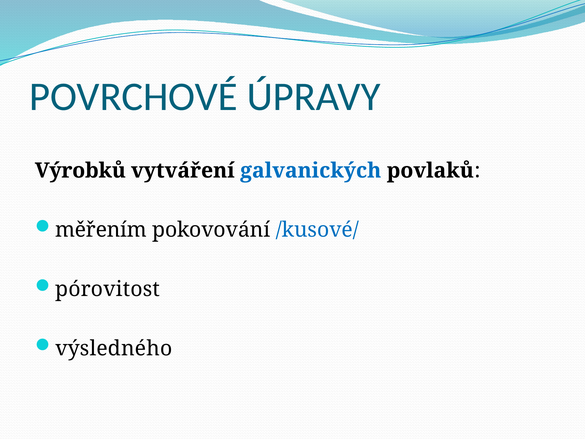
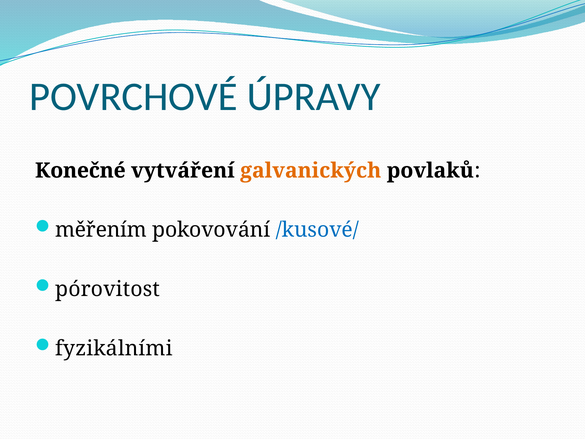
Výrobků: Výrobků -> Konečné (80, 171)
galvanických colour: blue -> orange (311, 171)
výsledného: výsledného -> fyzikálními (114, 348)
